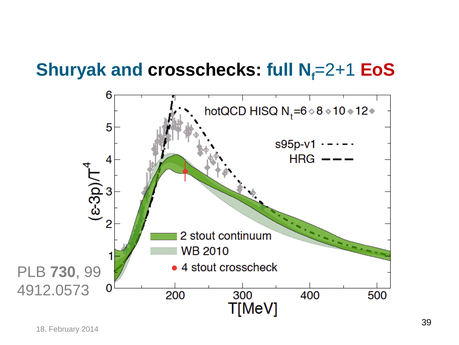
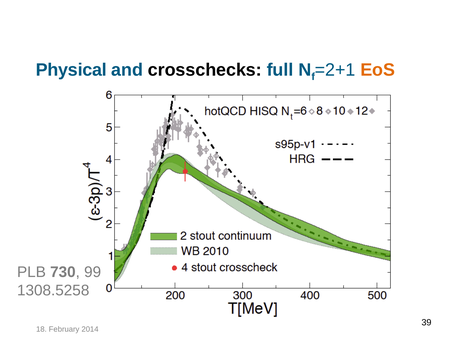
Shuryak: Shuryak -> Physical (71, 70)
EoS colour: red -> orange (378, 70)
4912.0573: 4912.0573 -> 1308.5258 (53, 290)
